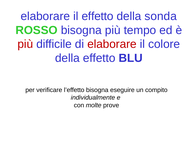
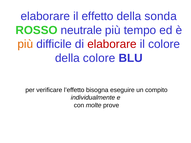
ROSSO bisogna: bisogna -> neutrale (81, 30)
più colour: red -> orange (25, 44)
della effetto: effetto -> colore (99, 58)
